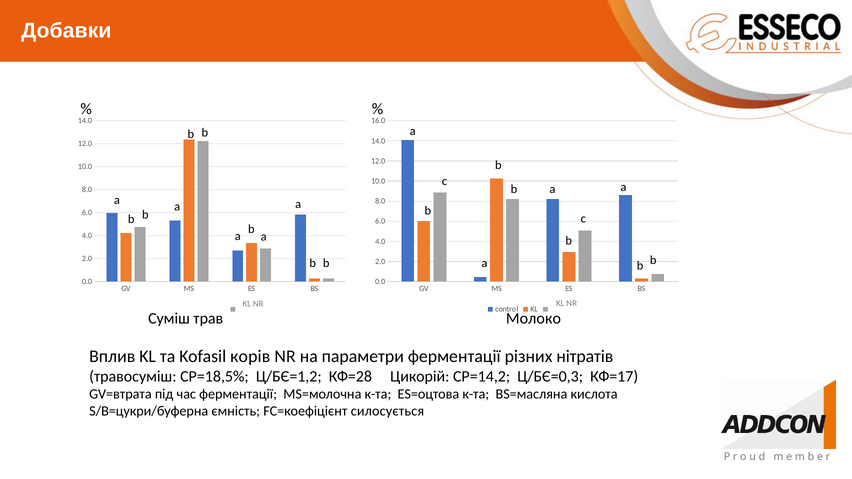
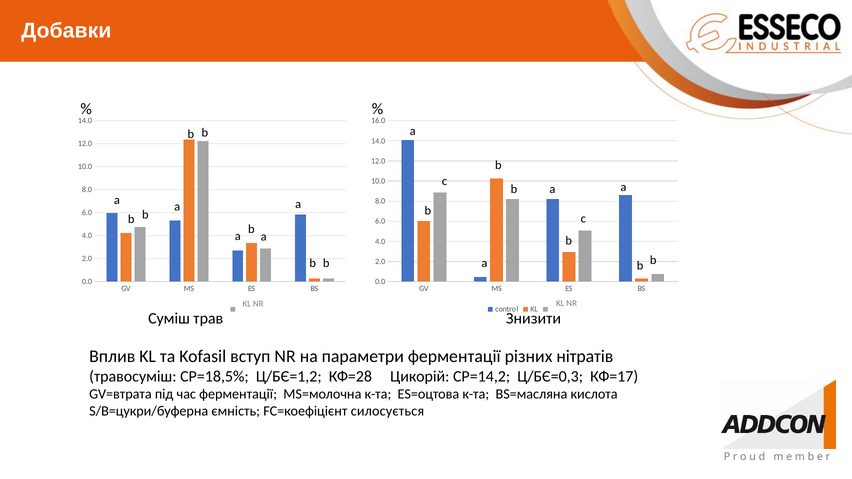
Молоко: Молоко -> Знизити (533, 319)
корів: корів -> вступ (250, 356)
